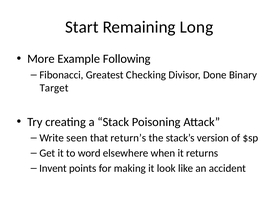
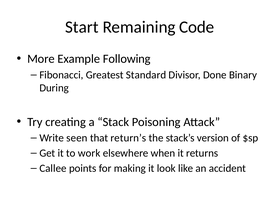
Long: Long -> Code (197, 27)
Checking: Checking -> Standard (146, 75)
Target: Target -> During (54, 88)
word: word -> work (89, 153)
Invent: Invent -> Callee (53, 168)
